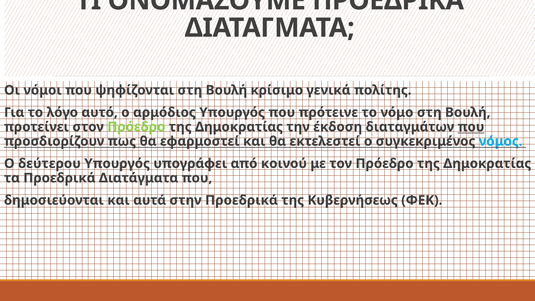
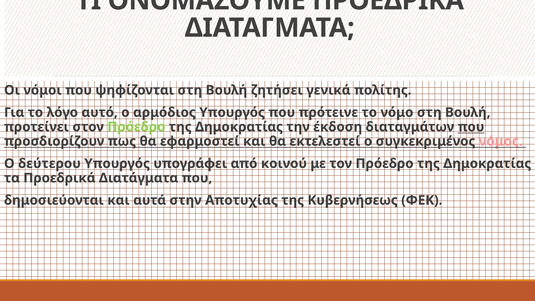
κρίσιμο: κρίσιμο -> ζητήσει (277, 90)
νόμος colour: light blue -> pink (501, 141)
στην Προεδρικά: Προεδρικά -> Αποτυχίας (241, 200)
